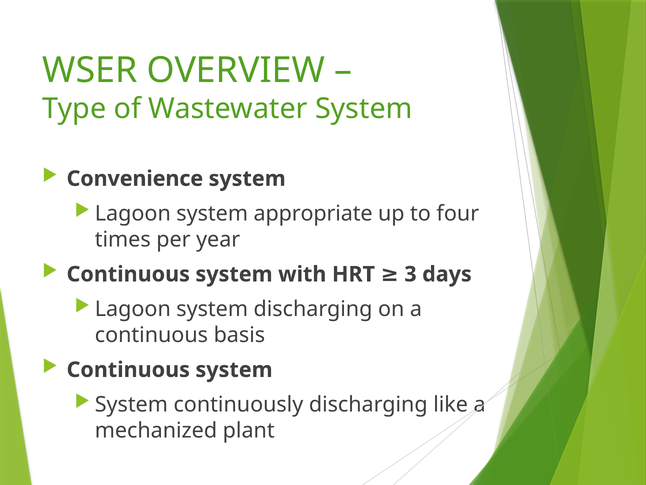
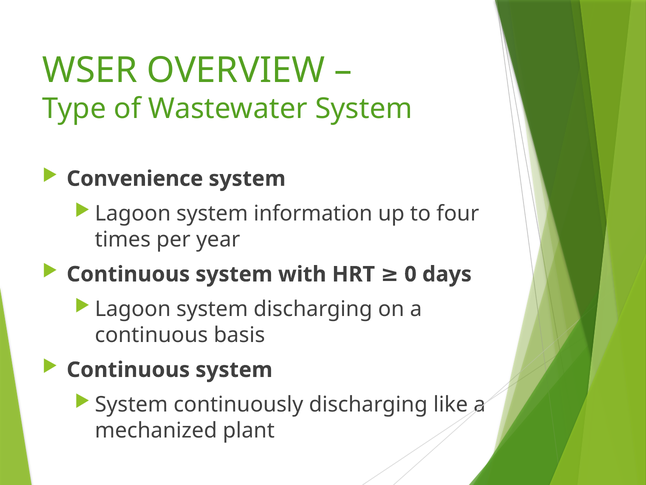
appropriate: appropriate -> information (313, 213)
3: 3 -> 0 (410, 274)
